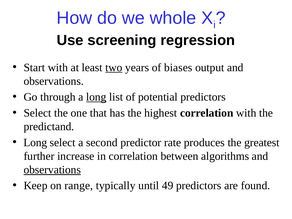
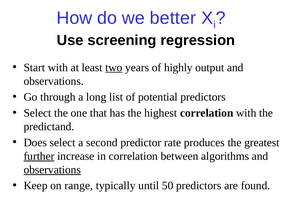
whole: whole -> better (173, 18)
biases: biases -> highly (178, 67)
long underline: present -> none (96, 97)
Long: Long -> Does (35, 142)
further underline: none -> present (39, 156)
49: 49 -> 50 (168, 186)
